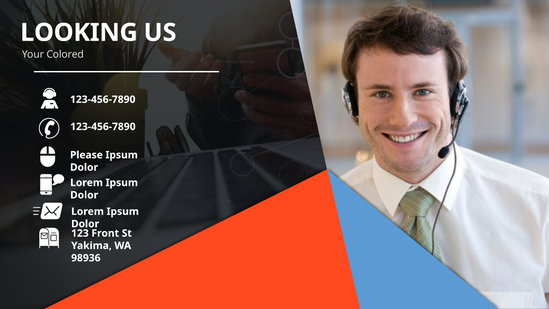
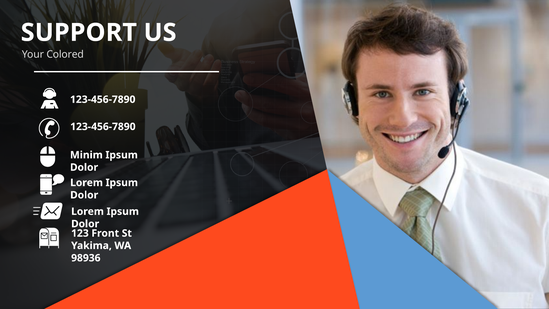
LOOKING: LOOKING -> SUPPORT (79, 33)
Please: Please -> Minim (86, 155)
